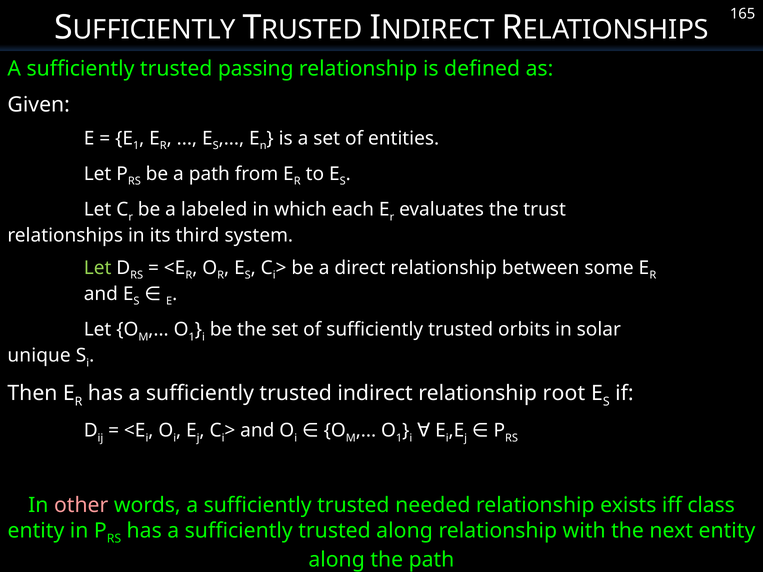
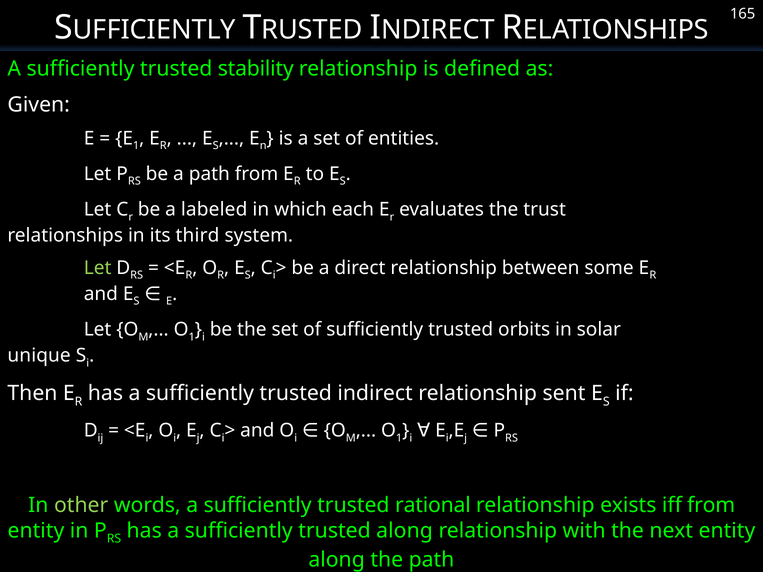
passing: passing -> stability (256, 69)
root: root -> sent (564, 394)
other colour: pink -> light green (81, 505)
needed: needed -> rational (433, 505)
iff class: class -> from (711, 505)
